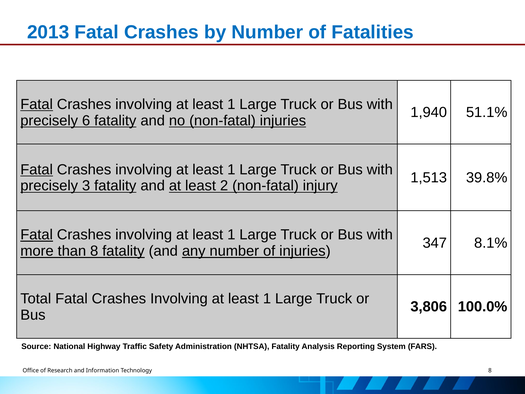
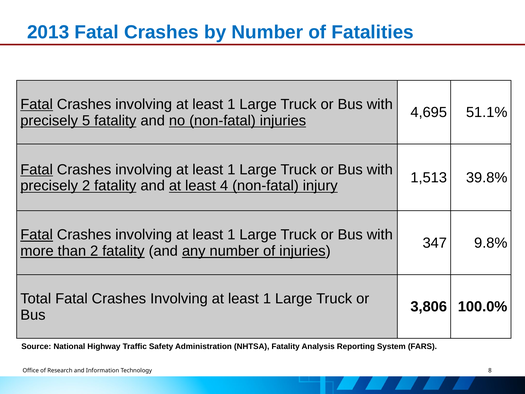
1,940: 1,940 -> 4,695 (429, 112)
6: 6 -> 5 (86, 120)
precisely 3: 3 -> 2 (86, 186)
2: 2 -> 4 (224, 186)
8.1%: 8.1% -> 9.8% (491, 243)
than 8: 8 -> 2 (94, 251)
